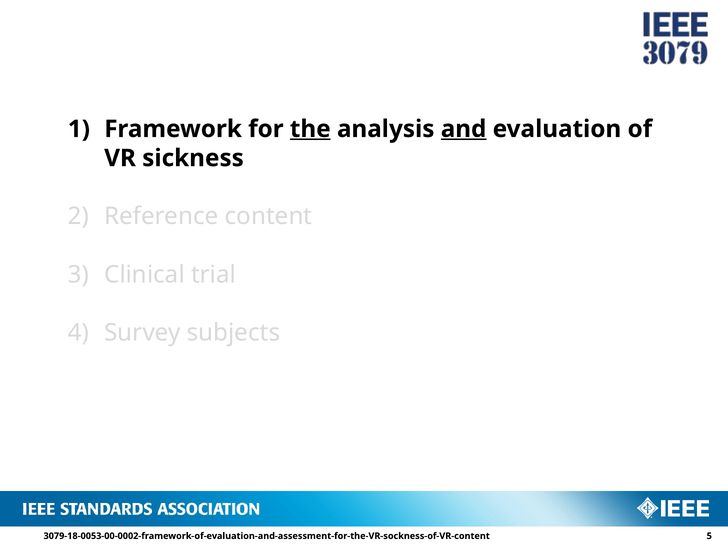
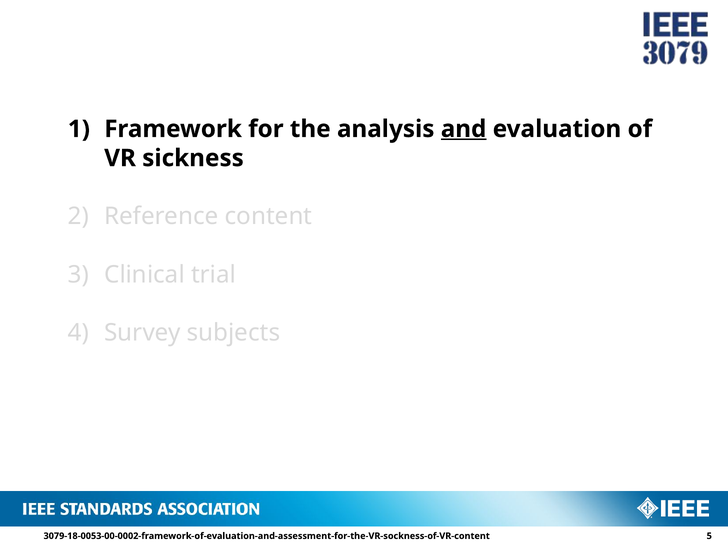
the underline: present -> none (310, 129)
